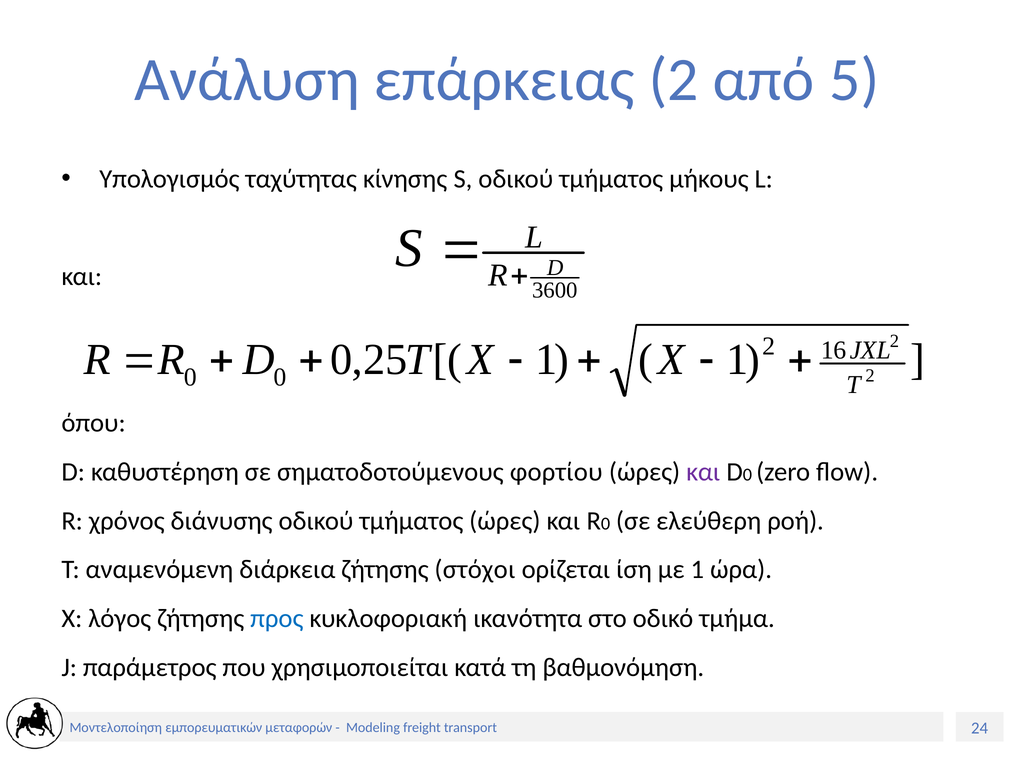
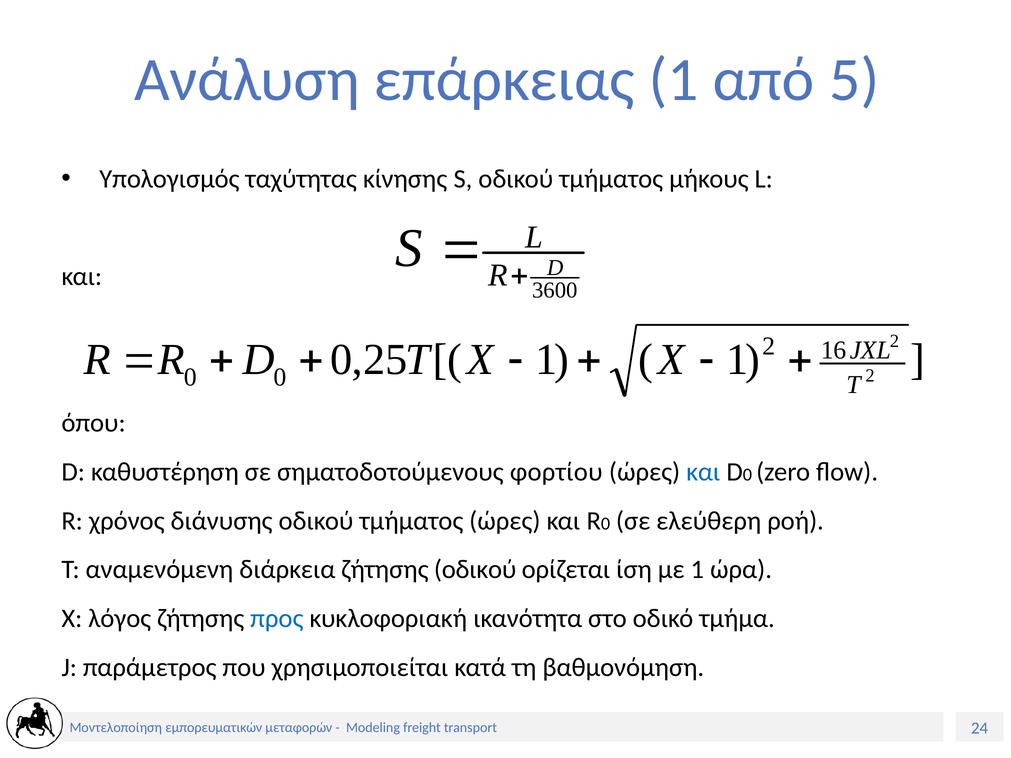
επάρκειας 2: 2 -> 1 (674, 80)
και colour: purple -> blue (703, 472)
ζήτησης στόχοι: στόχοι -> οδικού (475, 570)
